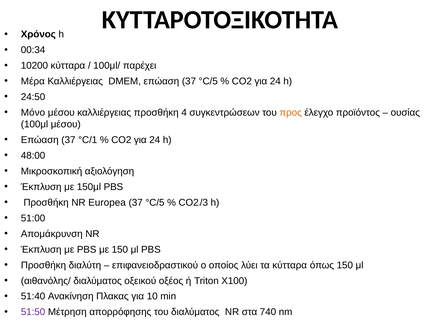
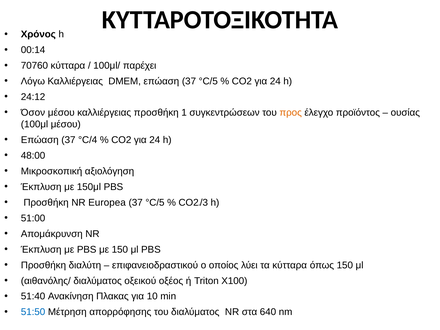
00:34: 00:34 -> 00:14 (33, 50)
10200: 10200 -> 70760 (34, 66)
Μέρα: Μέρα -> Λόγω (33, 81)
24:50: 24:50 -> 24:12 (33, 97)
Μόνο: Μόνο -> Όσον (33, 113)
4: 4 -> 1 (184, 113)
°C/1: °C/1 -> °C/4 (88, 140)
51:50 colour: purple -> blue (33, 312)
740: 740 -> 640 (268, 312)
